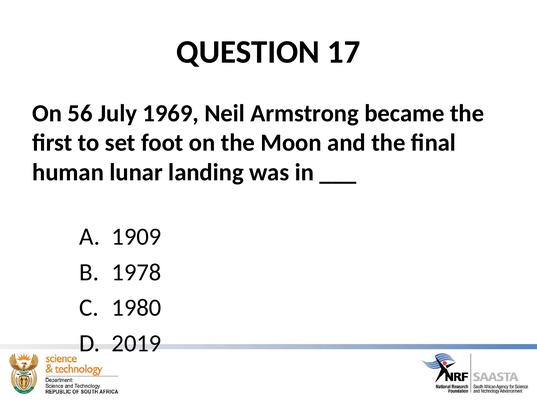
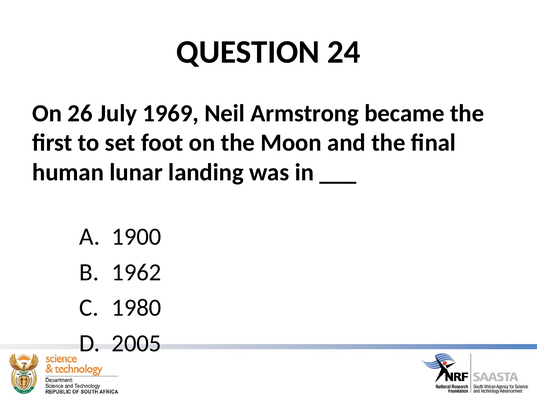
17: 17 -> 24 (344, 52)
56: 56 -> 26 (80, 113)
1909: 1909 -> 1900 (137, 237)
1978: 1978 -> 1962 (137, 272)
2019: 2019 -> 2005 (137, 343)
